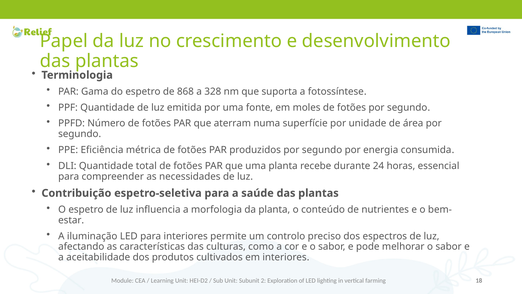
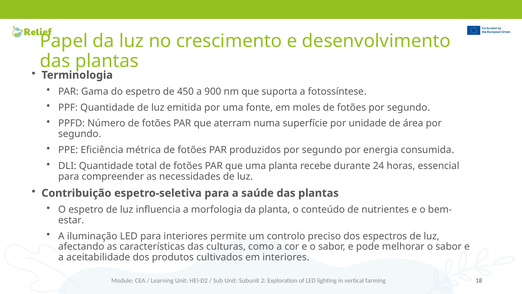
868: 868 -> 450 (185, 91)
328: 328 -> 900 (213, 91)
